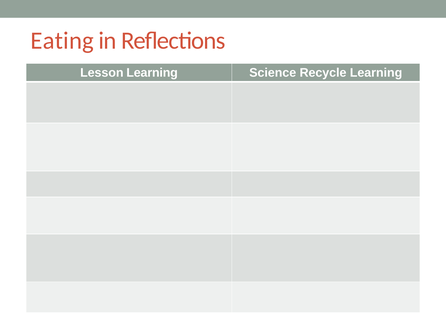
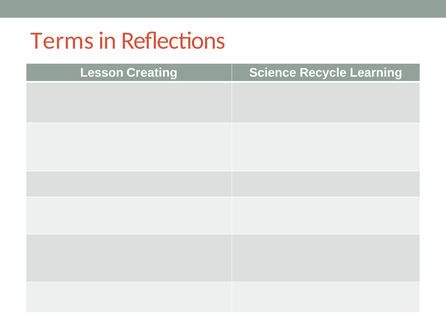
Eating: Eating -> Terms (62, 41)
Lesson Learning: Learning -> Creating (152, 73)
